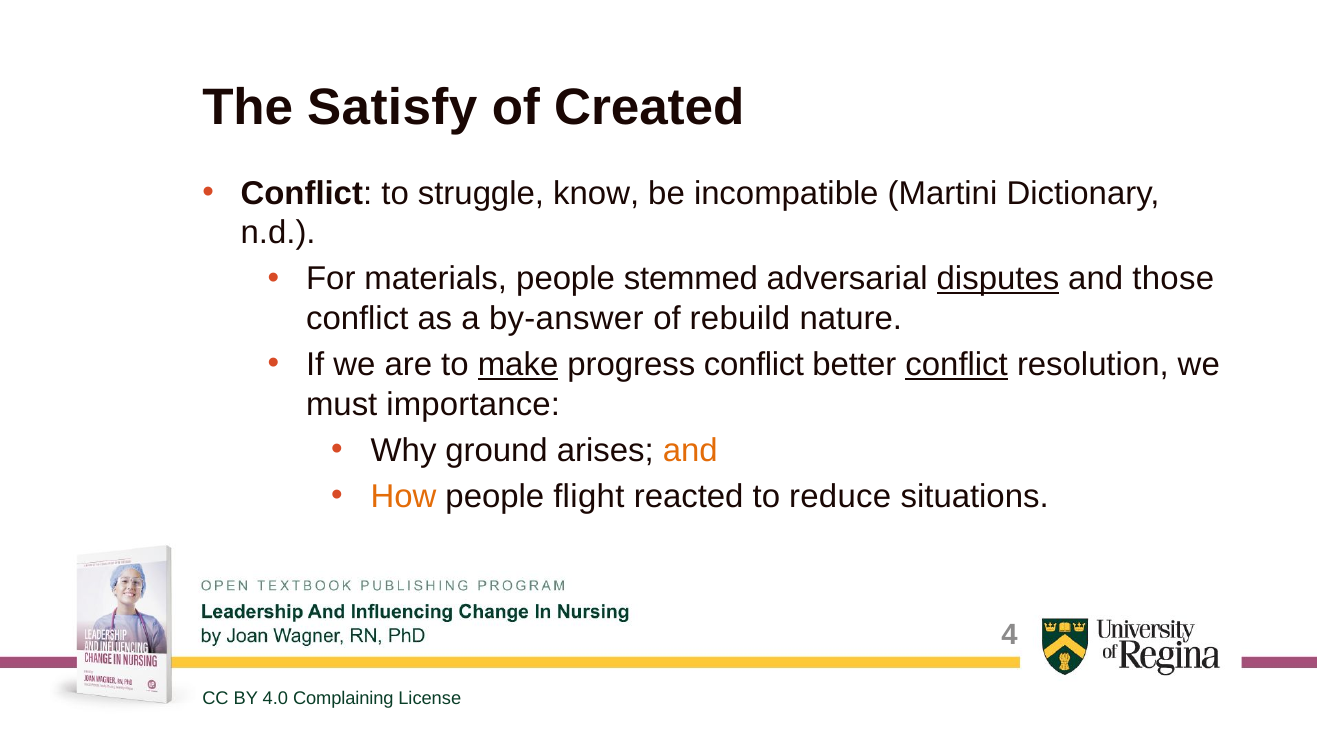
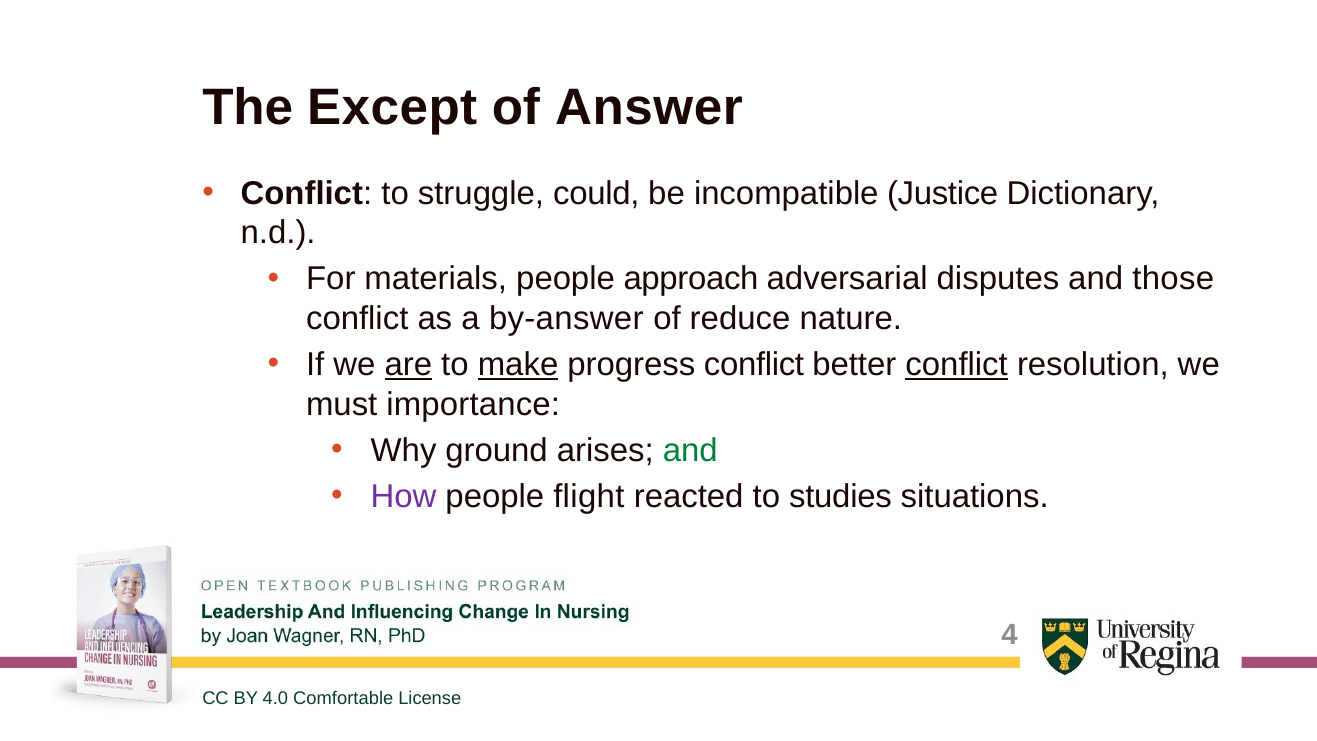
Satisfy: Satisfy -> Except (392, 107)
Created: Created -> Answer (649, 107)
know: know -> could (596, 193)
Martini: Martini -> Justice (943, 193)
stemmed: stemmed -> approach (691, 279)
disputes underline: present -> none (998, 279)
rebuild: rebuild -> reduce (740, 318)
are underline: none -> present (408, 365)
and colour: orange -> green (690, 450)
How colour: orange -> purple (404, 496)
reduce: reduce -> studies (840, 496)
Complaining: Complaining -> Comfortable (343, 698)
